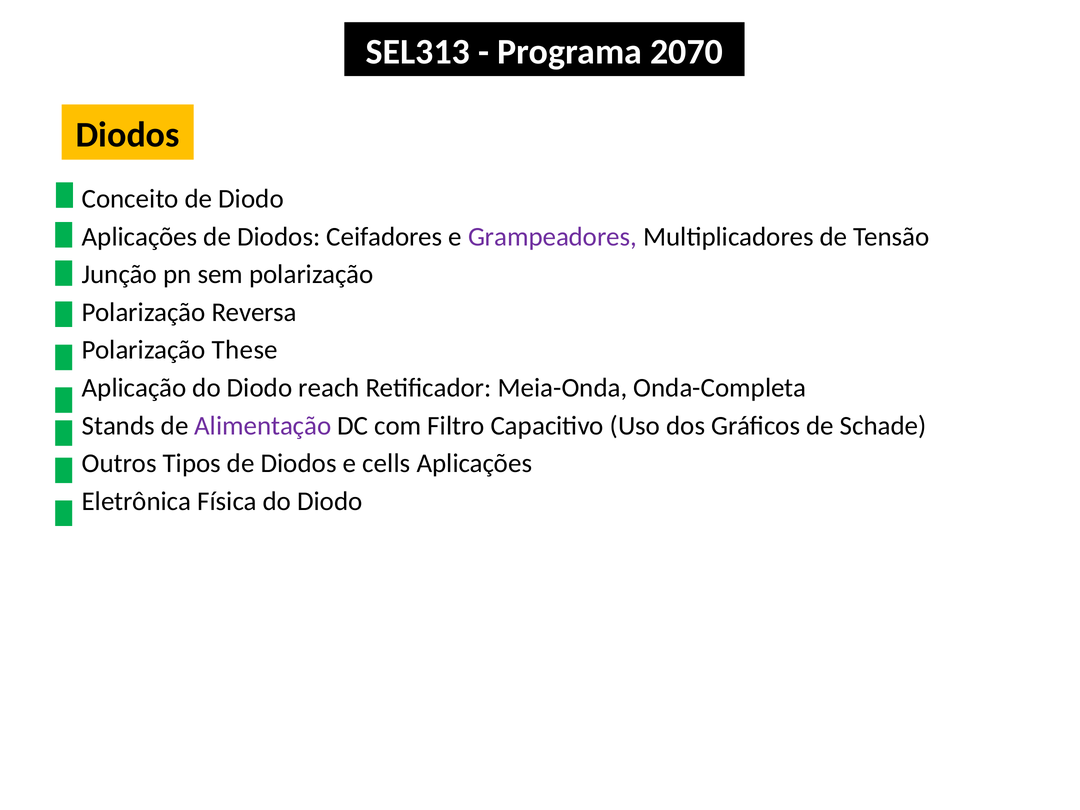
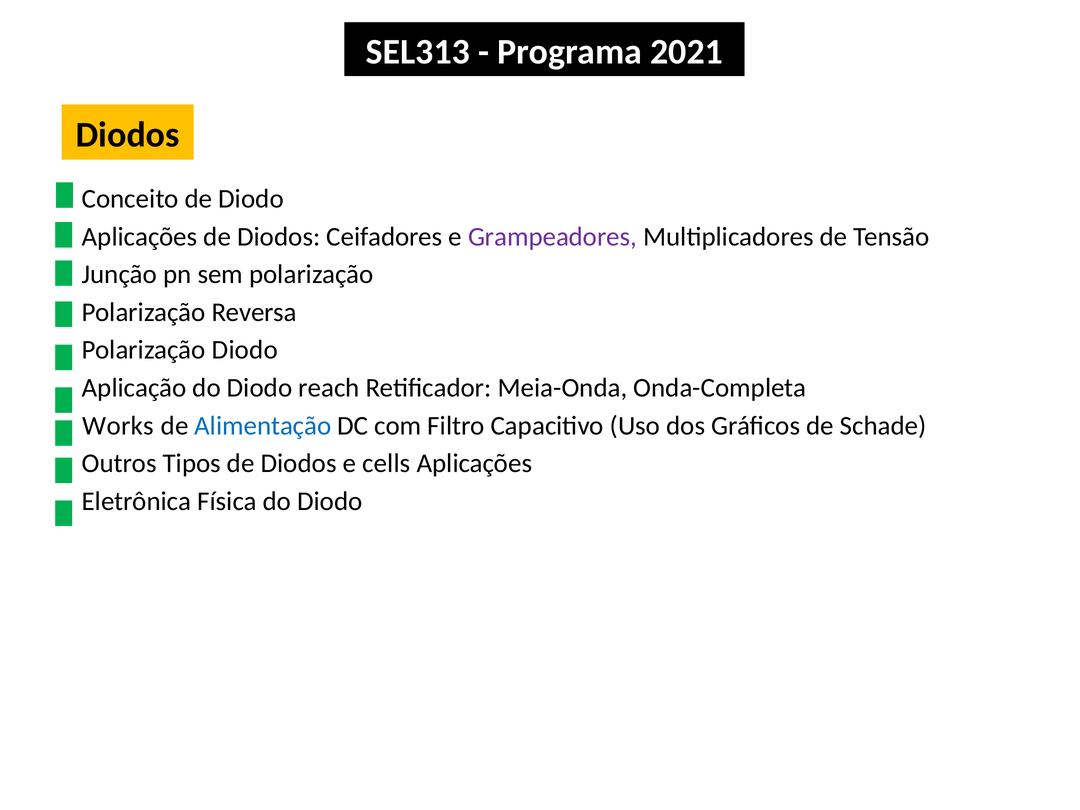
2070: 2070 -> 2021 (687, 52)
Polarização These: These -> Diodo (245, 350)
Stands: Stands -> Works (118, 426)
Alimentação colour: purple -> blue (263, 426)
